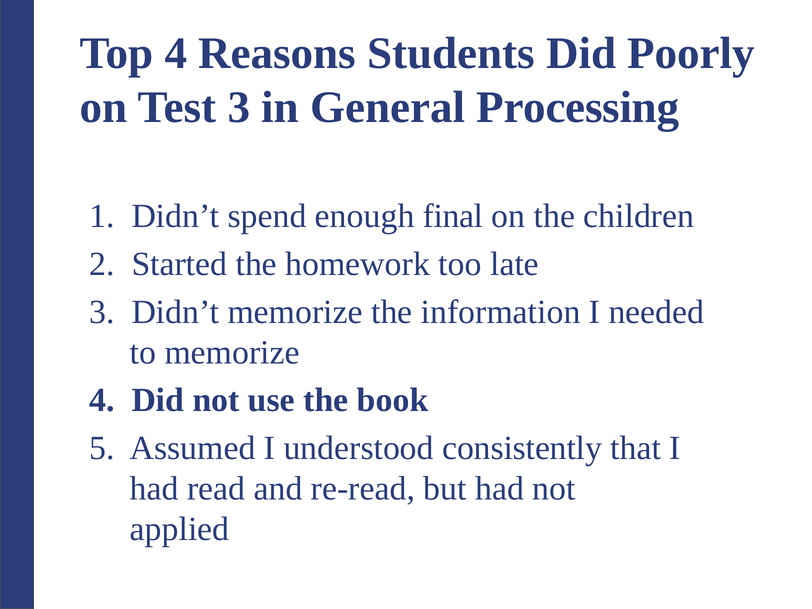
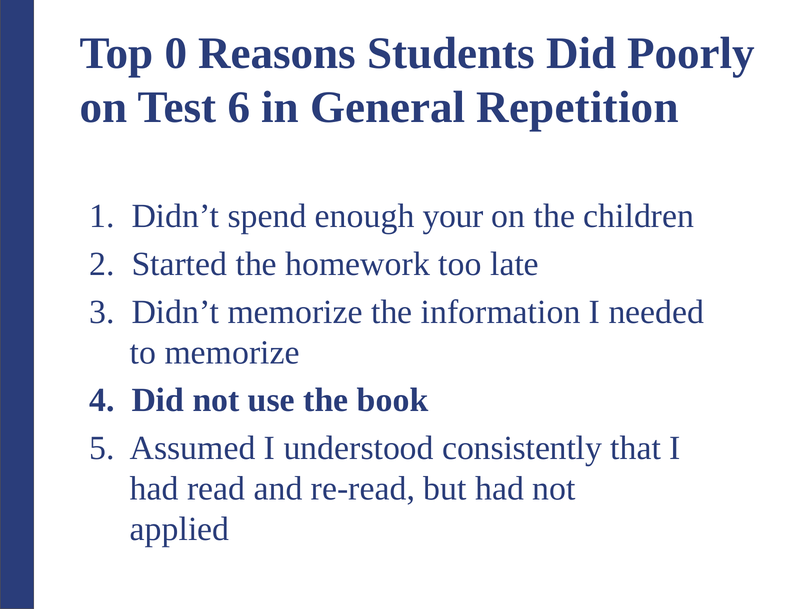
Top 4: 4 -> 0 (176, 53)
Test 3: 3 -> 6 (239, 107)
Processing: Processing -> Repetition (578, 107)
final: final -> your (453, 216)
